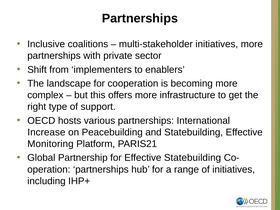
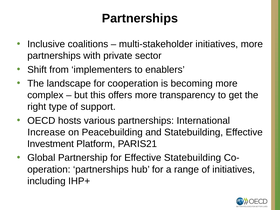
infrastructure: infrastructure -> transparency (188, 95)
Monitoring: Monitoring -> Investment (51, 144)
